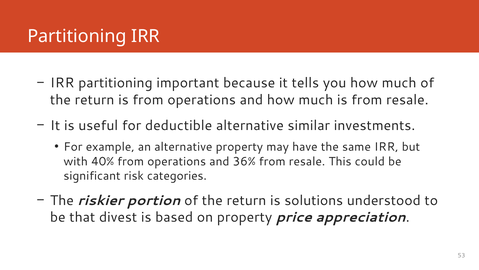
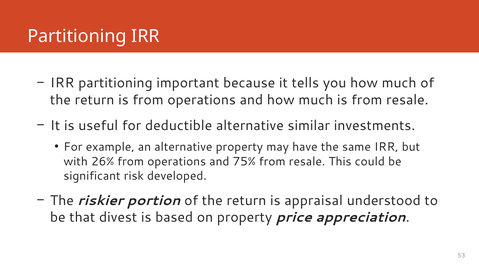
40%: 40% -> 26% (103, 161)
36%: 36% -> 75% (244, 161)
categories: categories -> developed (177, 175)
solutions: solutions -> appraisal (314, 200)
